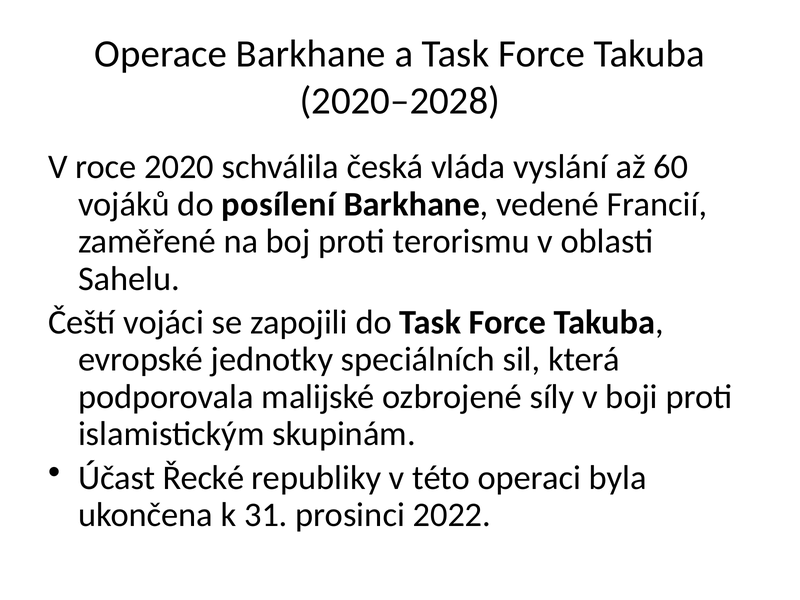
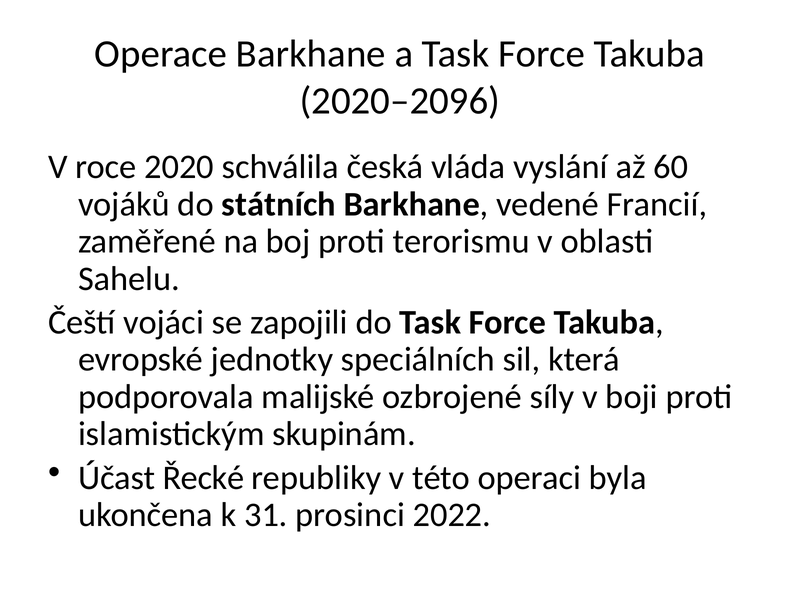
2020–2028: 2020–2028 -> 2020–2096 (400, 101)
posílení: posílení -> státních (279, 204)
